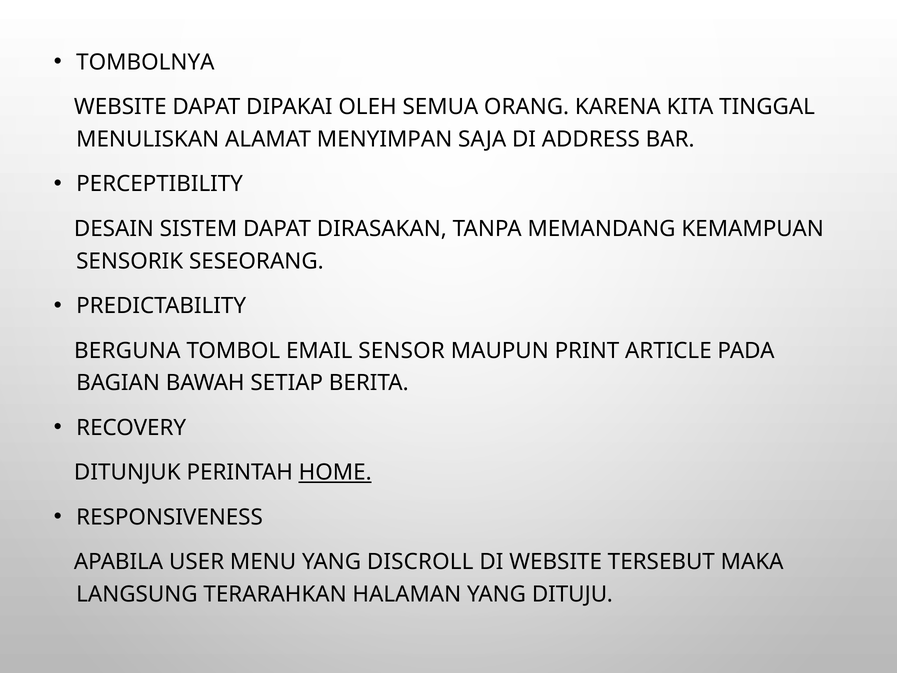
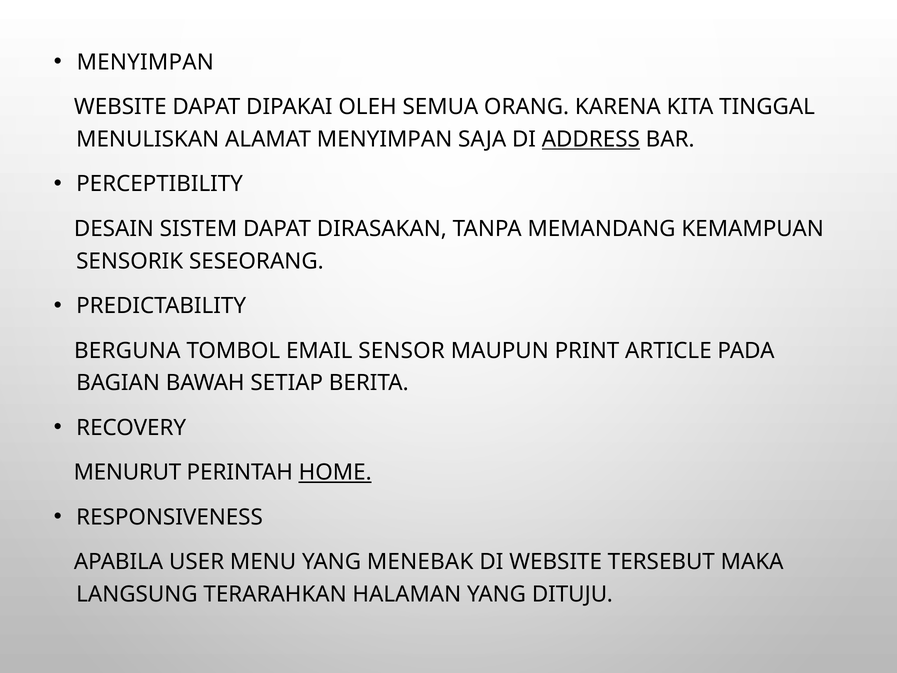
TOMBOLNYA: TOMBOLNYA -> MENYIMPAN (145, 62)
ADDRESS underline: none -> present (591, 139)
DITUNJUK: DITUNJUK -> MENURUT (127, 472)
DISCROLL: DISCROLL -> MENEBAK (420, 562)
